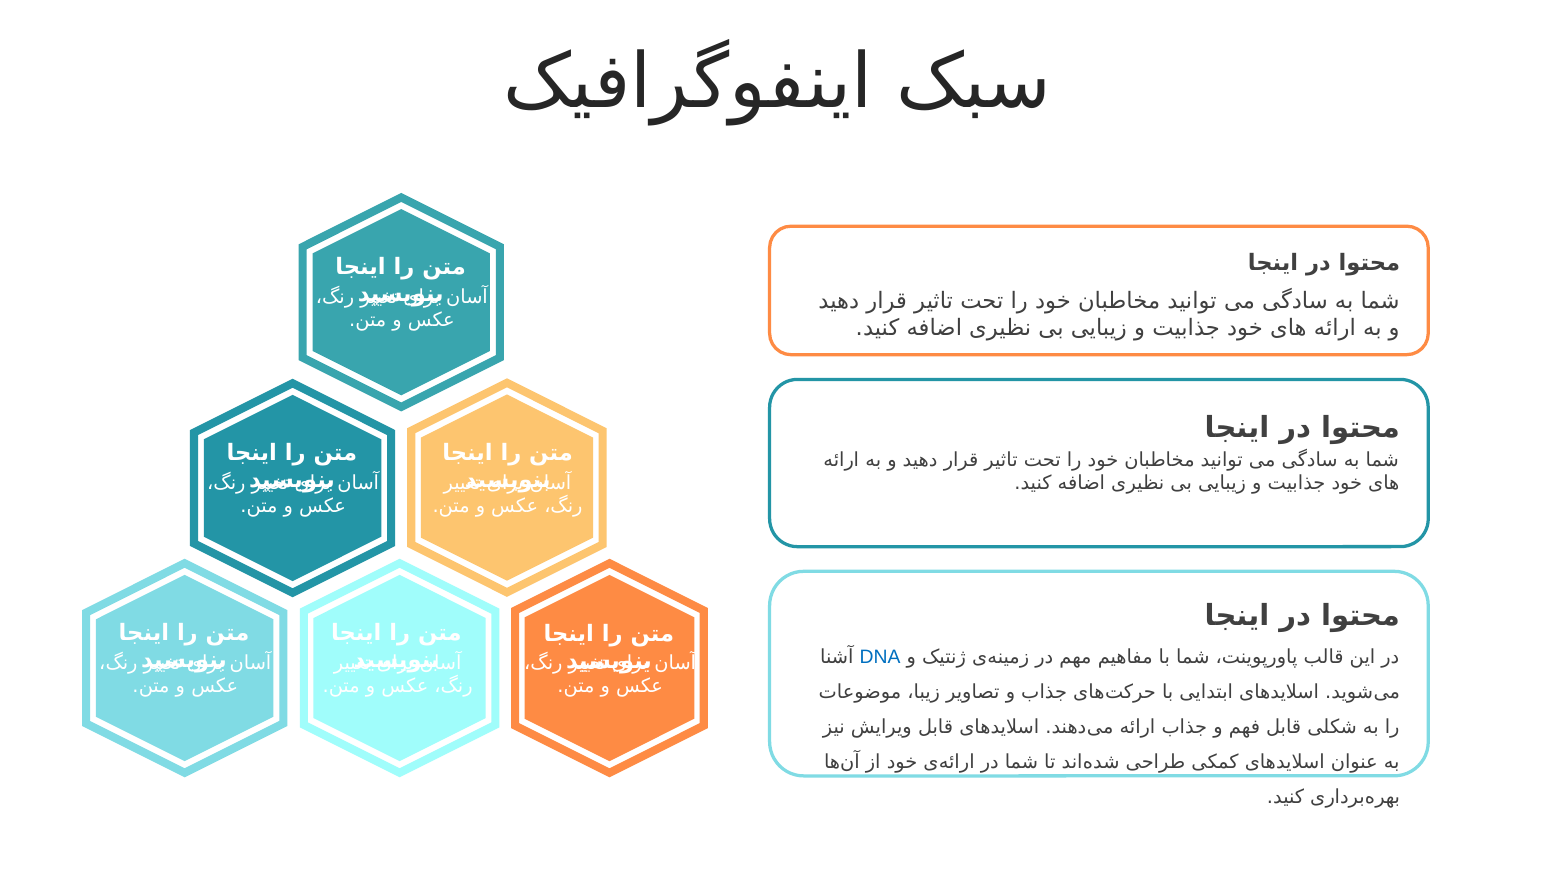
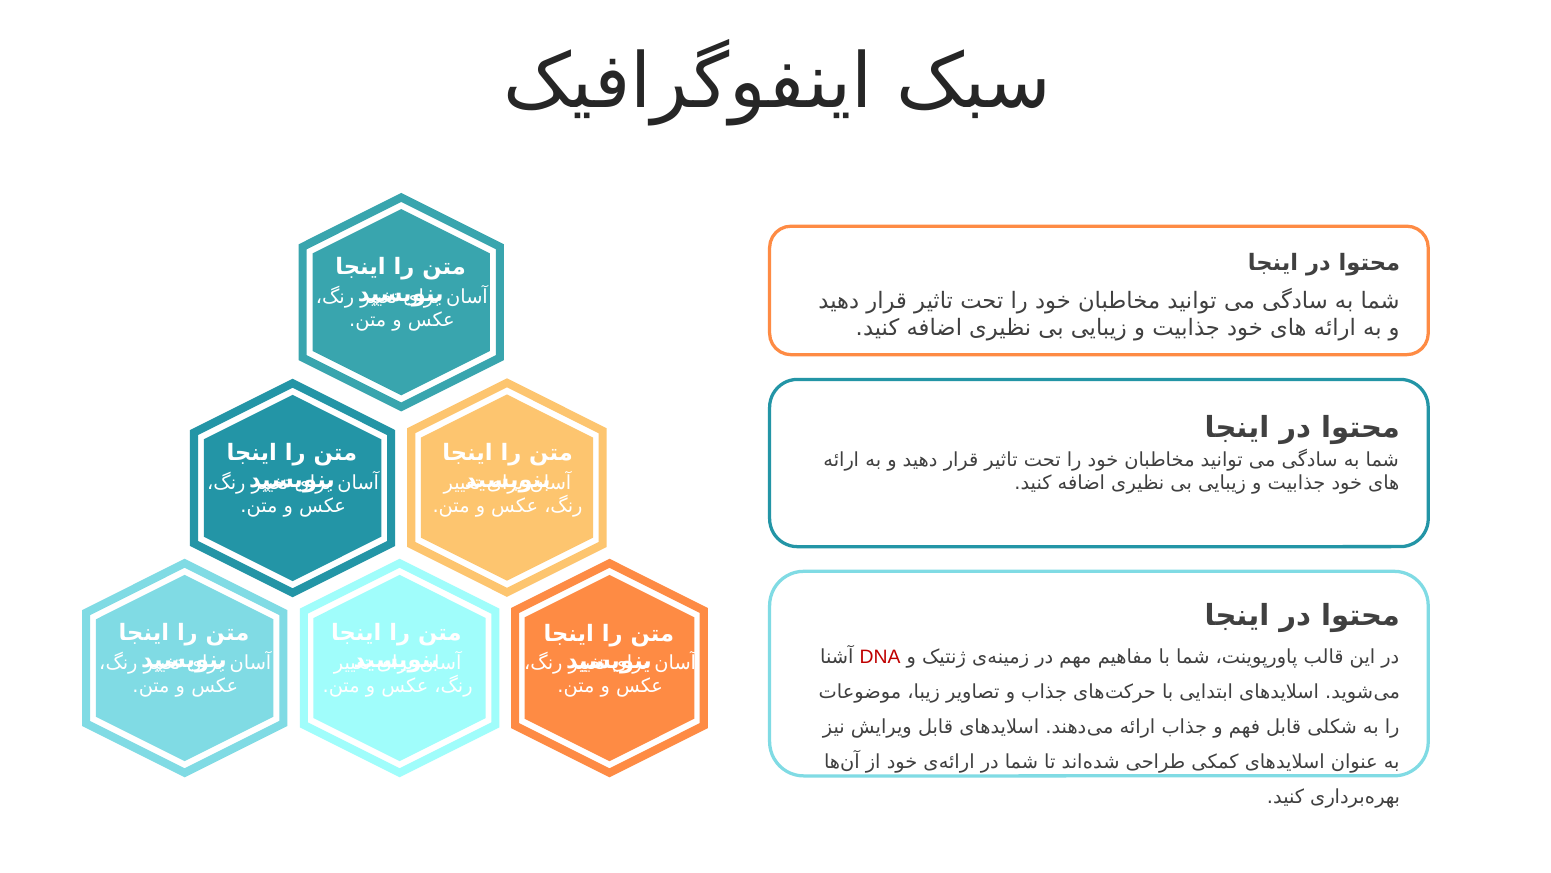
DNA colour: blue -> red (880, 657)
